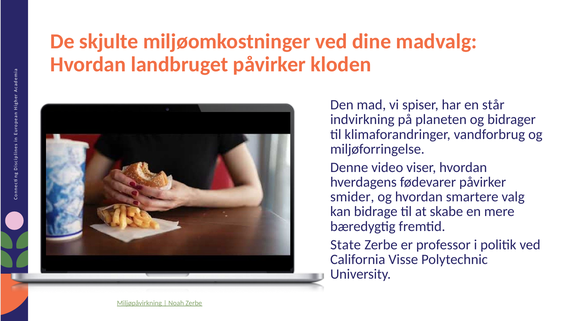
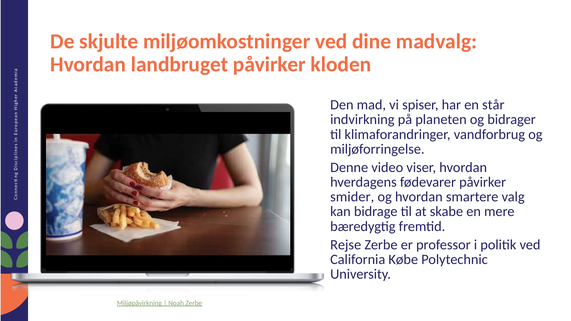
State: State -> Rejse (346, 245)
Visse: Visse -> Købe (403, 260)
